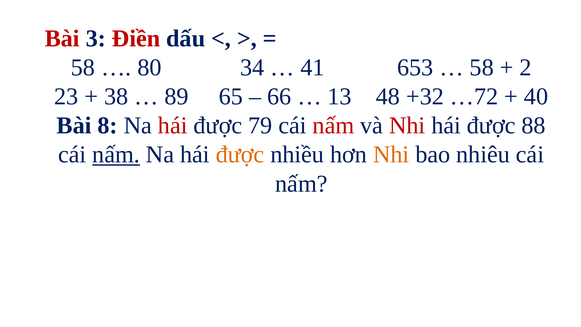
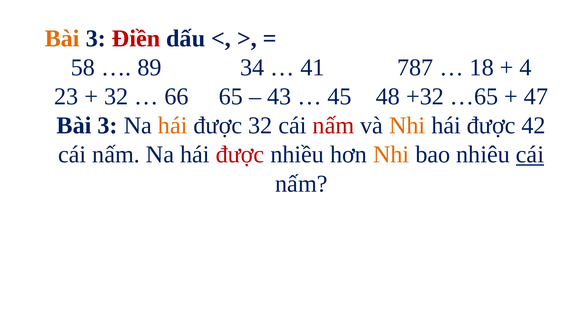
Bài colour: red -> orange (62, 38)
80: 80 -> 89 (149, 67)
653: 653 -> 787 (415, 67)
58: 58 -> 18 (482, 67)
2: 2 -> 4 (525, 67)
38: 38 -> 32 (116, 96)
89: 89 -> 66 (177, 96)
66: 66 -> 43 (279, 96)
13: 13 -> 45 (340, 96)
…72: …72 -> …65 (474, 96)
40: 40 -> 47 (536, 96)
8: 8 -> 3 (108, 126)
hái colour: red -> orange (173, 126)
được 79: 79 -> 32 (260, 126)
Nhi colour: red -> orange (407, 126)
88: 88 -> 42 (534, 126)
nấm underline: present -> none (116, 155)
được colour: orange -> red (240, 155)
cái underline: none -> present (530, 155)
